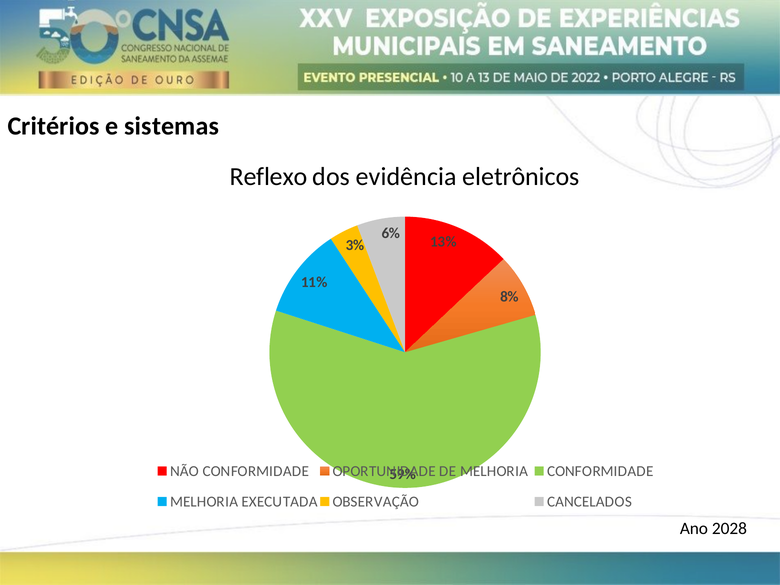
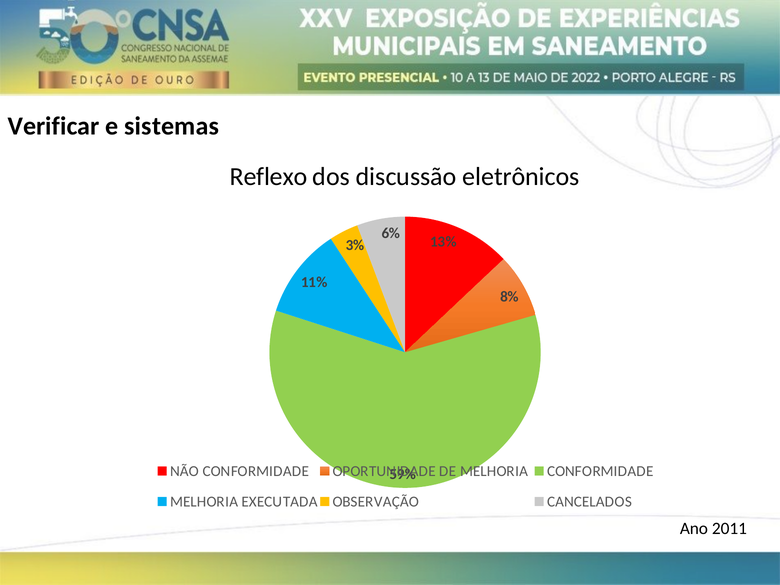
Critérios: Critérios -> Verificar (54, 126)
evidência: evidência -> discussão (406, 177)
2028: 2028 -> 2011 (729, 528)
